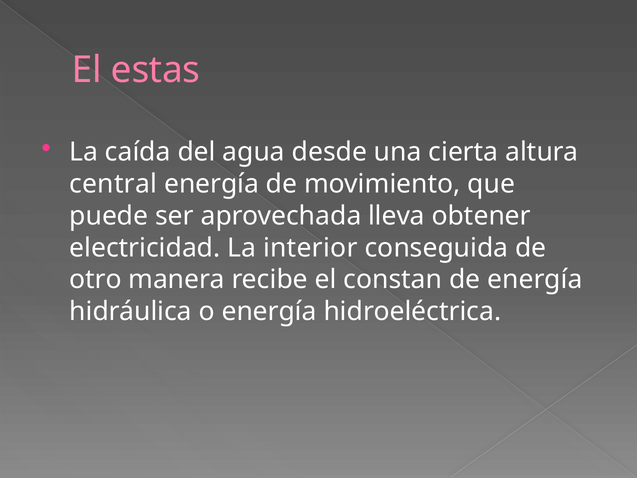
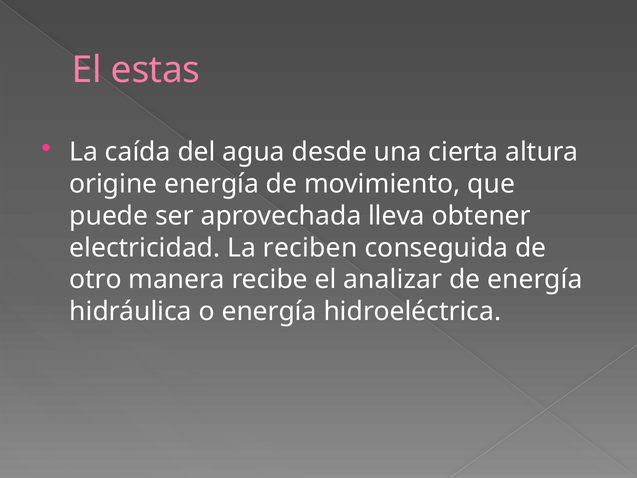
central: central -> origine (113, 184)
interior: interior -> reciben (310, 248)
constan: constan -> analizar (393, 279)
